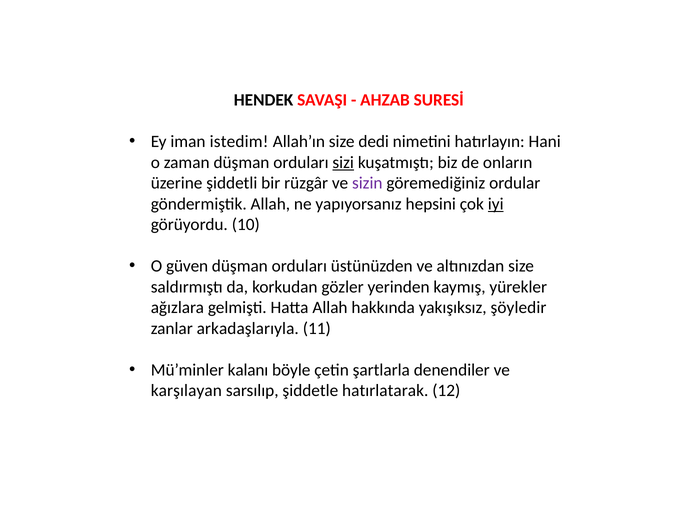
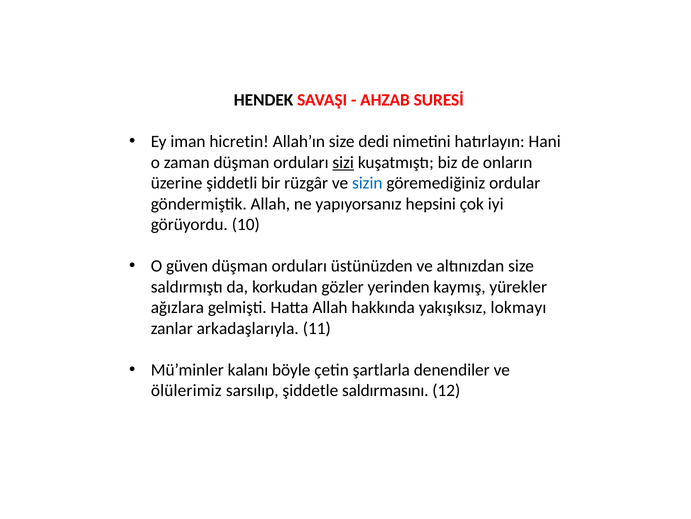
istedim: istedim -> hicretin (239, 141)
sizin colour: purple -> blue (367, 183)
iyi underline: present -> none (496, 204)
şöyledir: şöyledir -> lokmayı (518, 307)
karşılayan: karşılayan -> ölülerimiz (186, 390)
hatırlatarak: hatırlatarak -> saldırmasını (385, 390)
